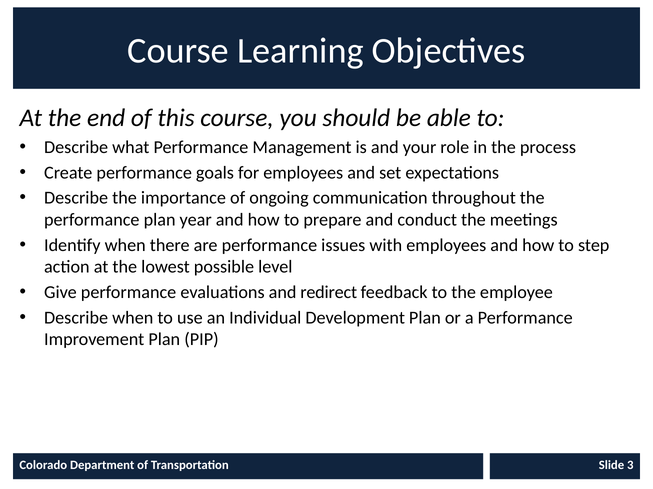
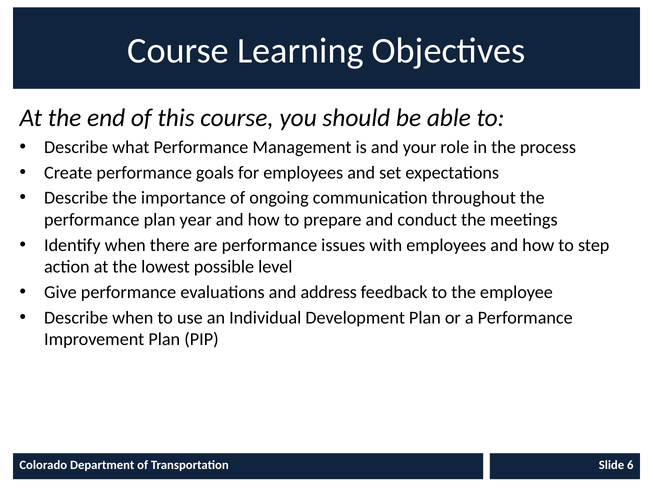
redirect: redirect -> address (329, 293)
3: 3 -> 6 (630, 466)
